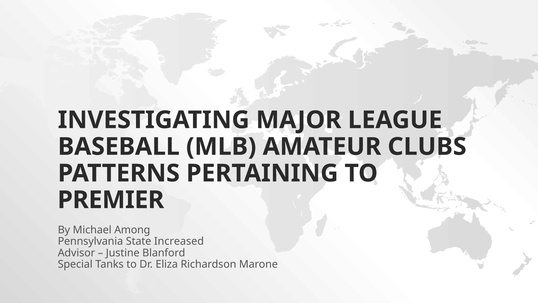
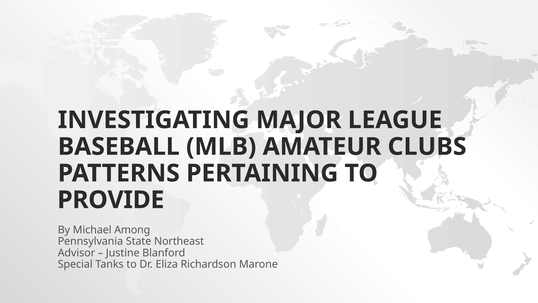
PREMIER: PREMIER -> PROVIDE (111, 200)
Increased: Increased -> Northeast (179, 241)
